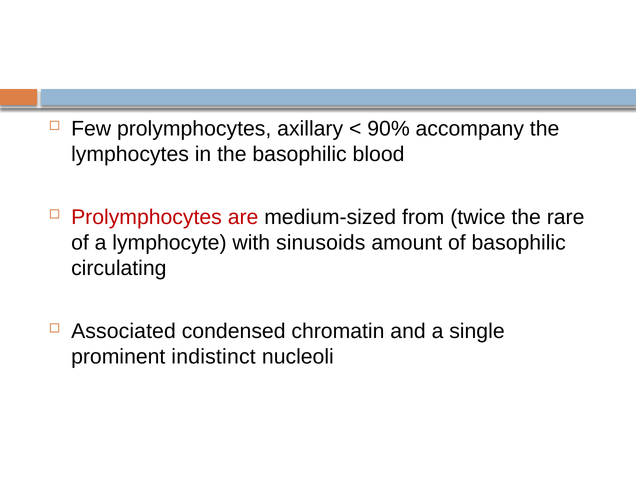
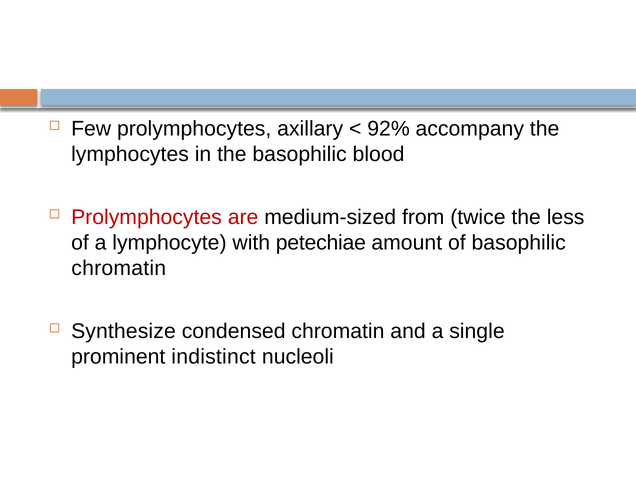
90%: 90% -> 92% (389, 129)
rare: rare -> less (566, 217)
sinusoids: sinusoids -> petechiae (321, 243)
circulating: circulating -> chromatin (119, 268)
Associated: Associated -> Synthesize (123, 331)
